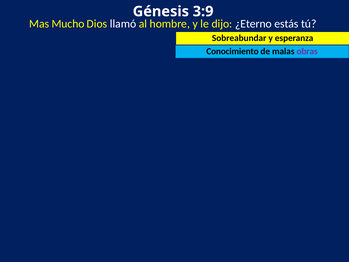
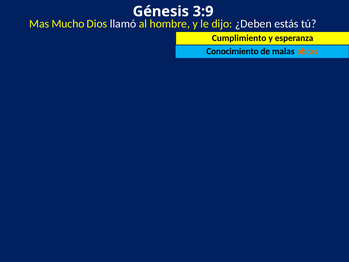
¿Eterno: ¿Eterno -> ¿Deben (253, 24)
Sobreabundar: Sobreabundar -> Cumplimiento (239, 38)
obras colour: purple -> orange (307, 51)
